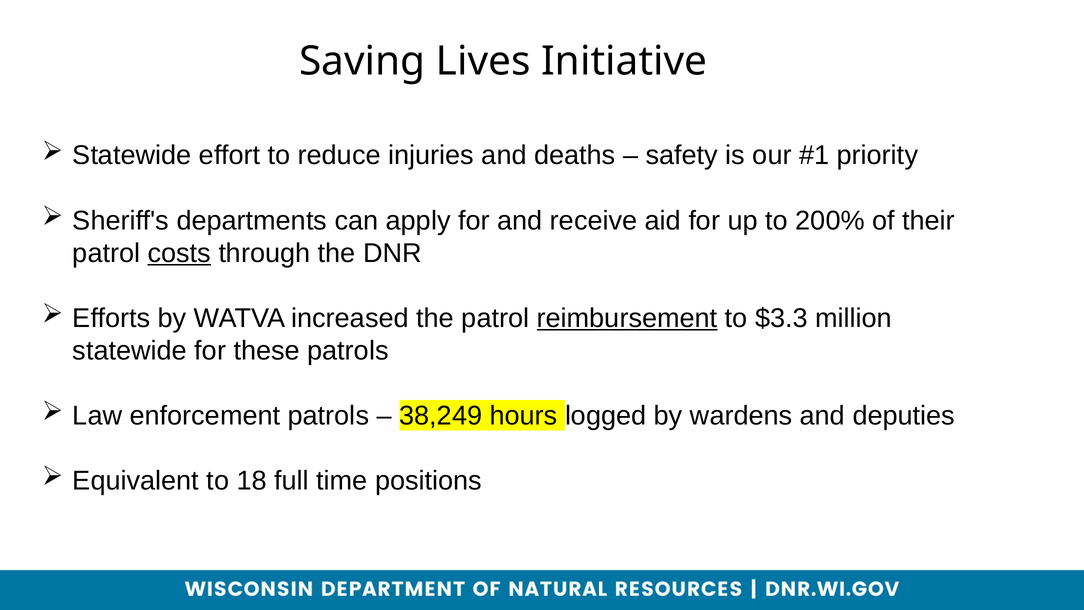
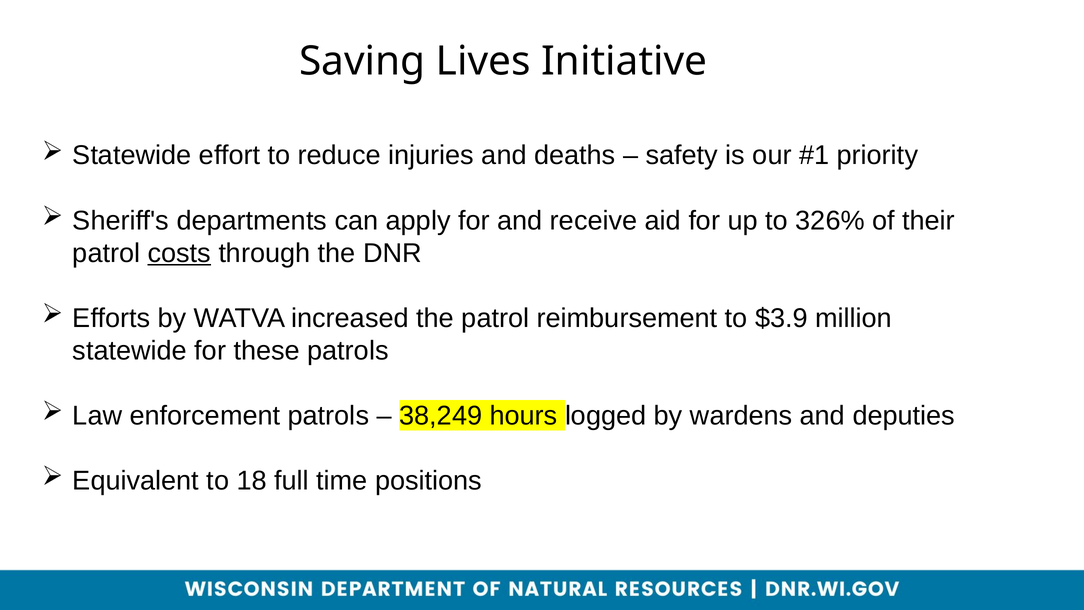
200%: 200% -> 326% (830, 220)
reimbursement underline: present -> none (627, 318)
$3.3: $3.3 -> $3.9 (781, 318)
